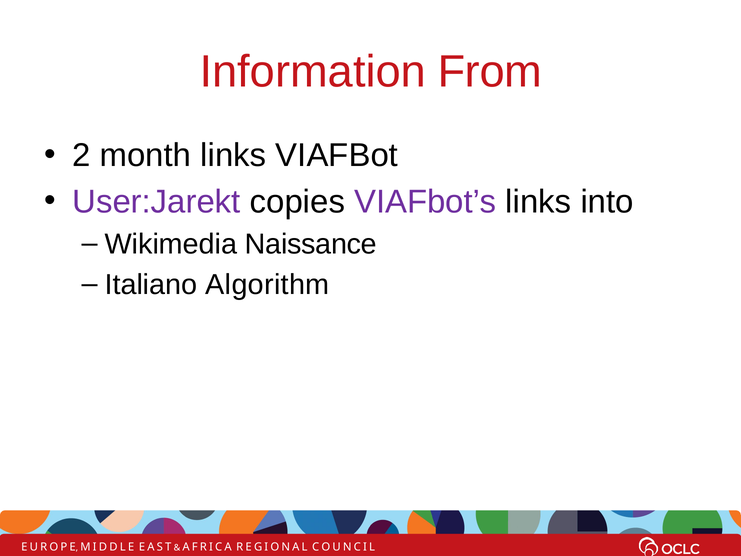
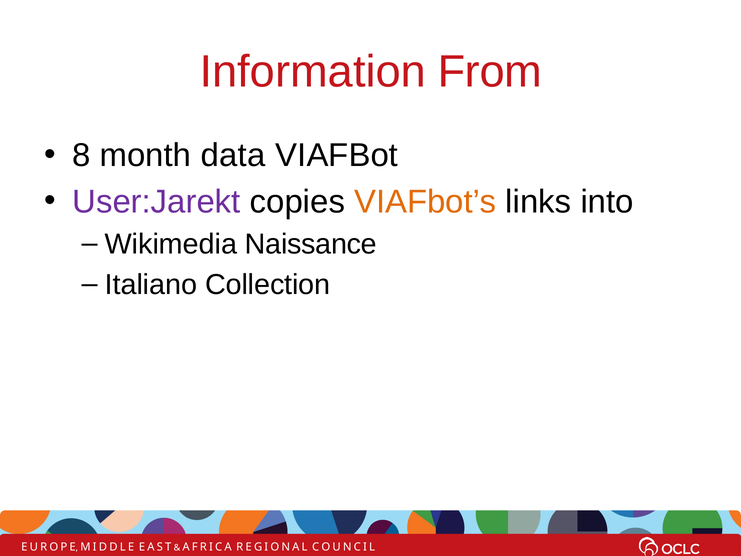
2: 2 -> 8 (81, 155)
month links: links -> data (233, 155)
VIAFbot’s colour: purple -> orange (425, 202)
Algorithm: Algorithm -> Collection (268, 284)
